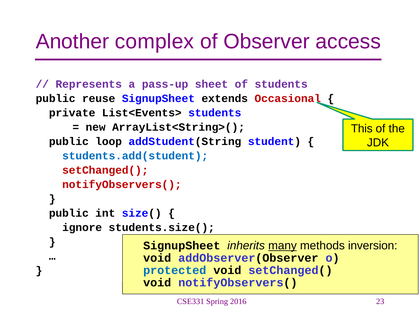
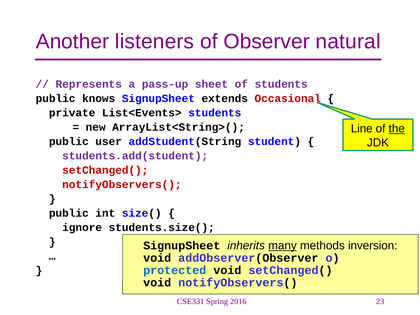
complex: complex -> listeners (155, 42)
access: access -> natural (348, 42)
reuse: reuse -> knows (99, 98)
This: This -> Line (362, 129)
the underline: none -> present (397, 129)
loop: loop -> user (109, 141)
students.add(student colour: blue -> purple (135, 156)
